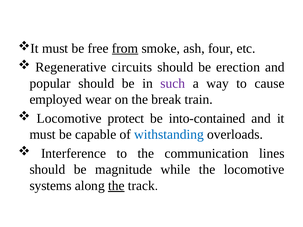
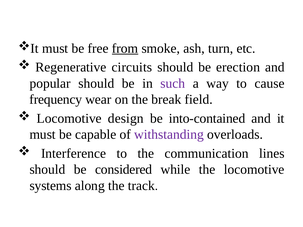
four: four -> turn (221, 48)
employed: employed -> frequency (56, 100)
train: train -> field (199, 100)
protect: protect -> design (126, 119)
withstanding colour: blue -> purple (169, 135)
magnitude: magnitude -> considered (124, 170)
the underline: present -> none (116, 186)
